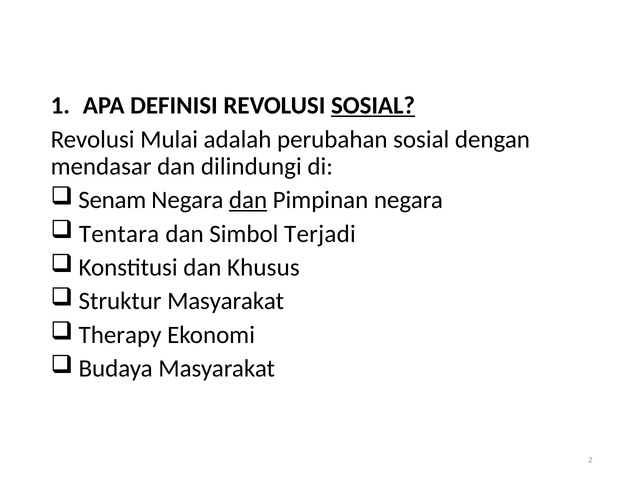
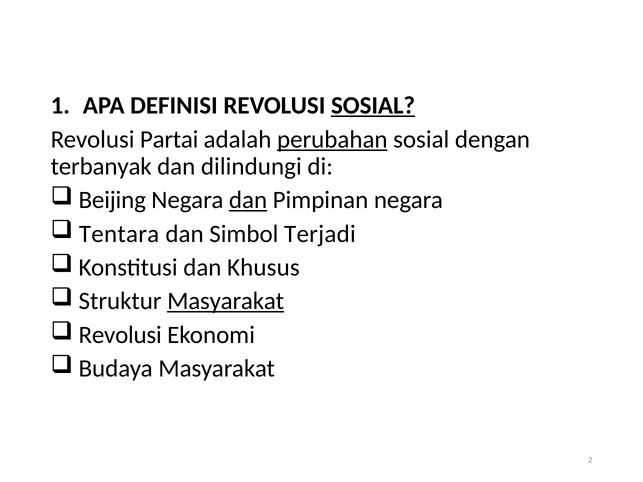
Mulai: Mulai -> Partai (169, 140)
perubahan underline: none -> present (332, 140)
mendasar: mendasar -> terbanyak (101, 167)
Senam: Senam -> Beijing (112, 200)
Masyarakat underline: none -> present (226, 301)
Therapy: Therapy -> Revolusi (120, 335)
